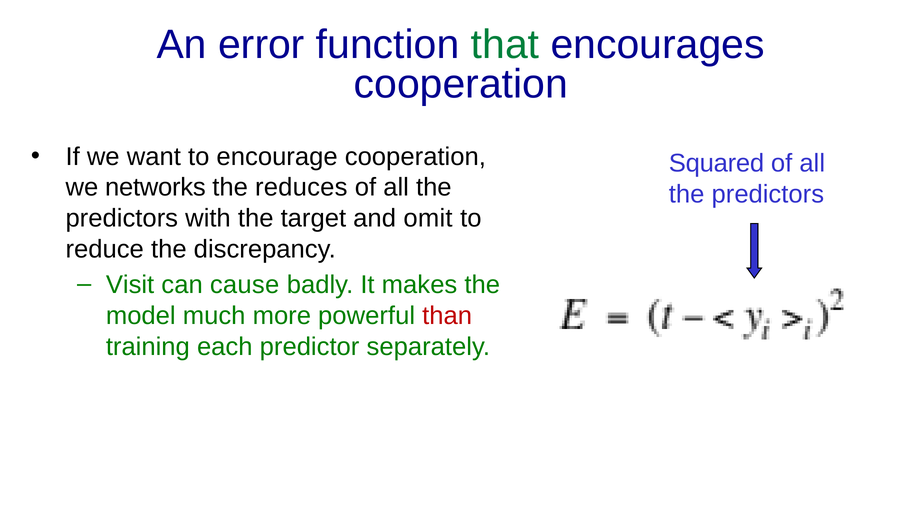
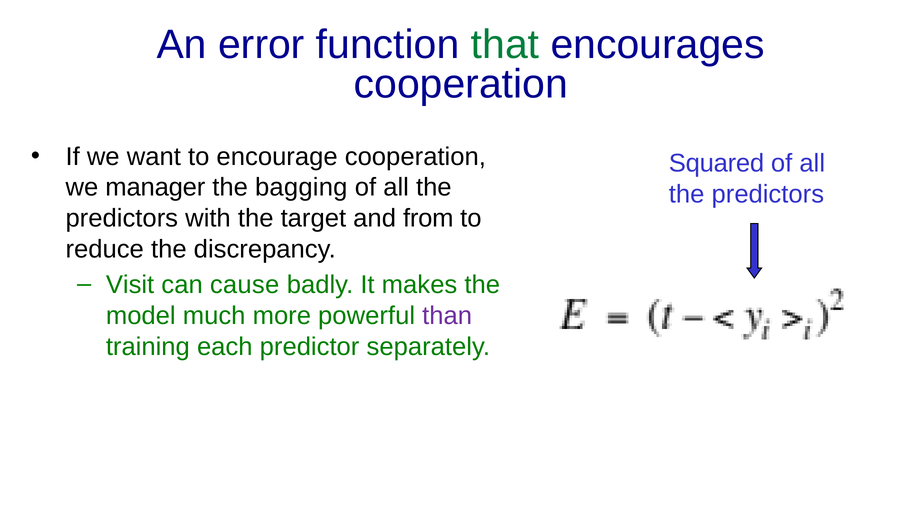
networks: networks -> manager (155, 187)
reduces: reduces -> bagging (301, 187)
omit: omit -> from (428, 218)
than colour: red -> purple (447, 316)
